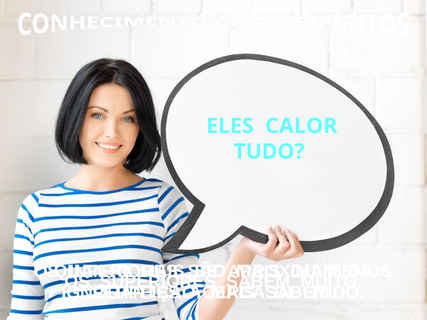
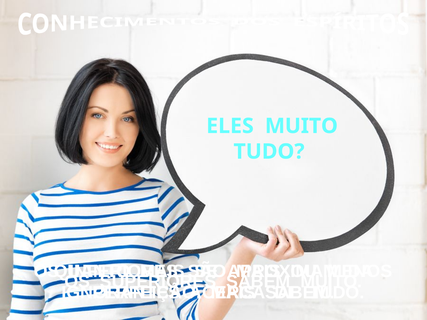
ELES CALOR: CALOR -> MUITO (301, 126)
